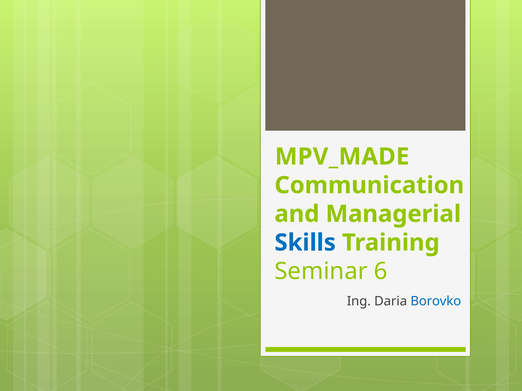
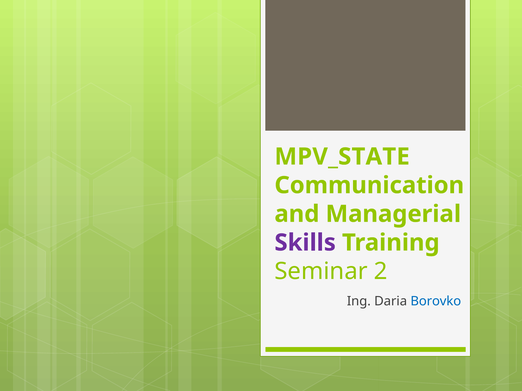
MPV_MADE: MPV_MADE -> MPV_STATE (342, 157)
Skills colour: blue -> purple (305, 243)
6: 6 -> 2 (381, 272)
